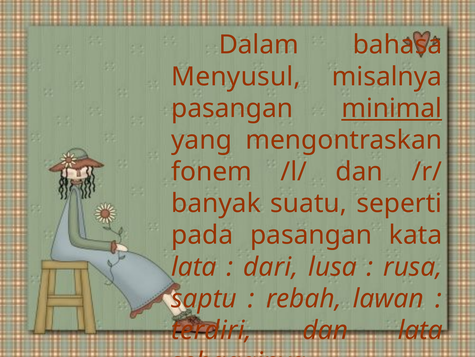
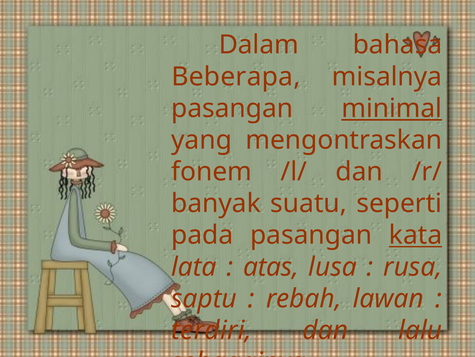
Menyusul: Menyusul -> Beberapa (236, 76)
kata underline: none -> present (416, 235)
dari: dari -> atas (271, 266)
dan lata: lata -> lalu (420, 330)
